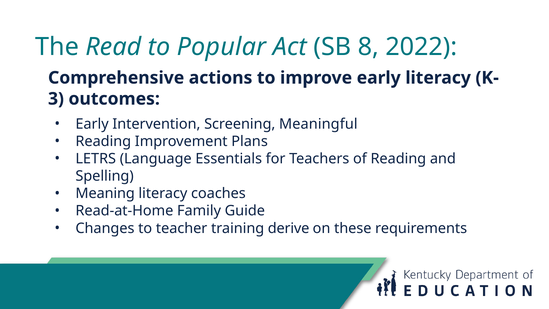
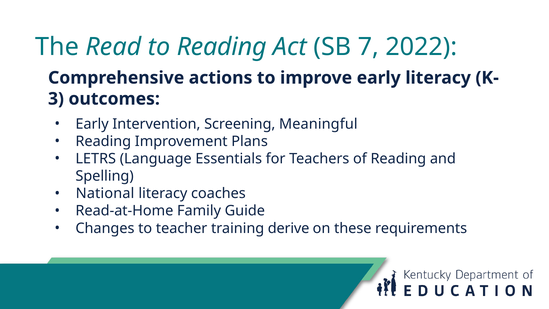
to Popular: Popular -> Reading (222, 47)
8: 8 -> 7 (368, 47)
Meaning: Meaning -> National (105, 193)
